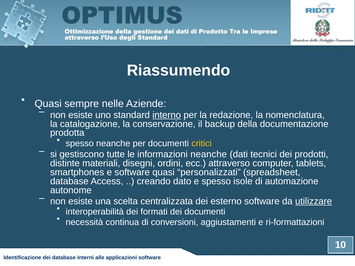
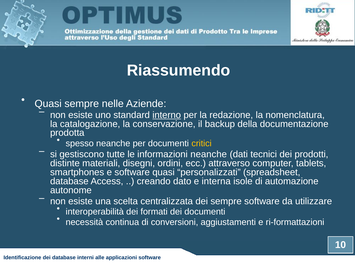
e spesso: spesso -> interna (216, 181)
dei esterno: esterno -> sempre (226, 201)
utilizzare underline: present -> none (314, 201)
